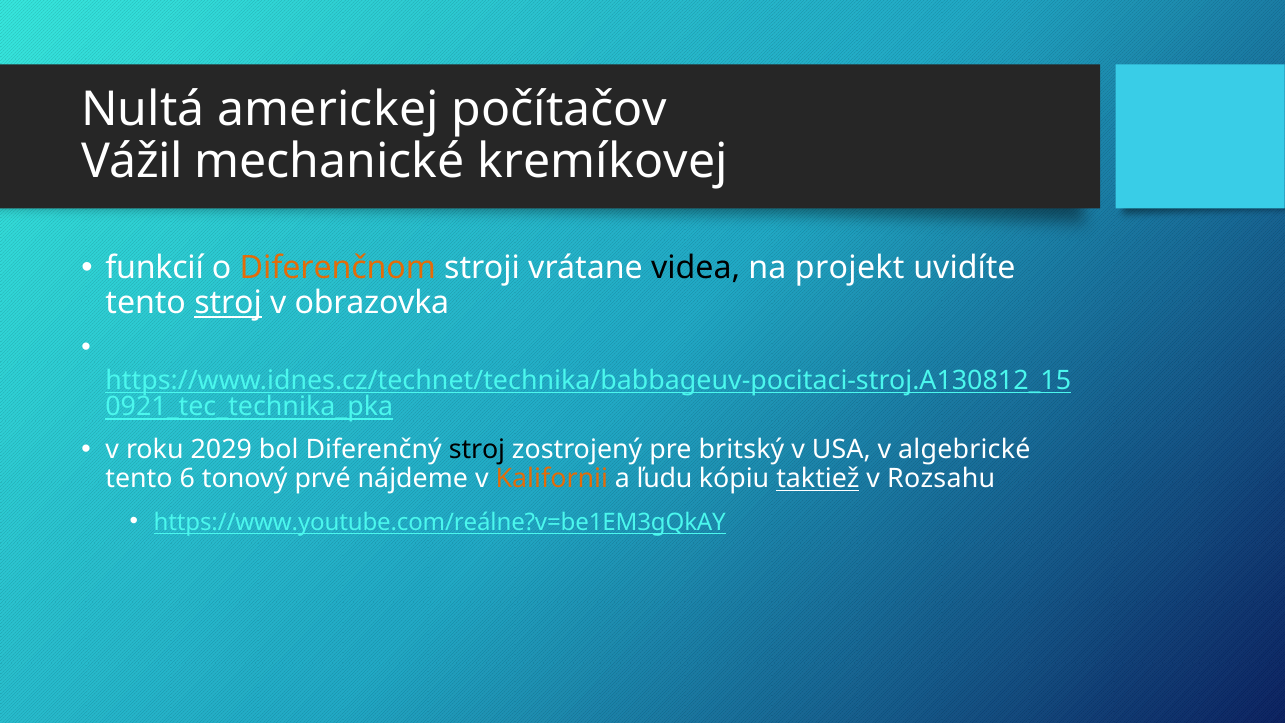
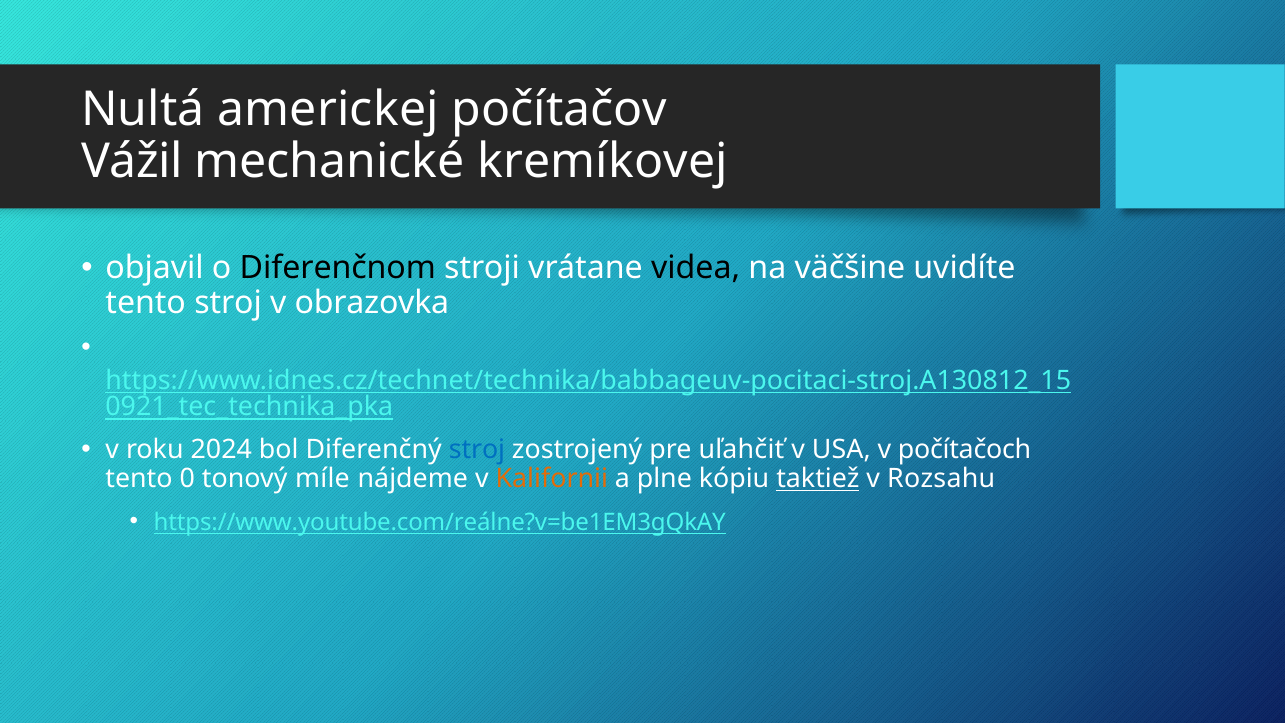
funkcií: funkcií -> objavil (155, 268)
Diferenčnom colour: orange -> black (338, 268)
projekt: projekt -> väčšine (850, 268)
stroj underline: present -> none (228, 303)
2029: 2029 -> 2024 (221, 450)
stroj colour: black -> blue (477, 450)
britský: britský -> uľahčiť (741, 450)
algebrické: algebrické -> počítačoch (965, 450)
6: 6 -> 0 (187, 479)
prvé: prvé -> míle (322, 479)
ľudu: ľudu -> plne (664, 479)
